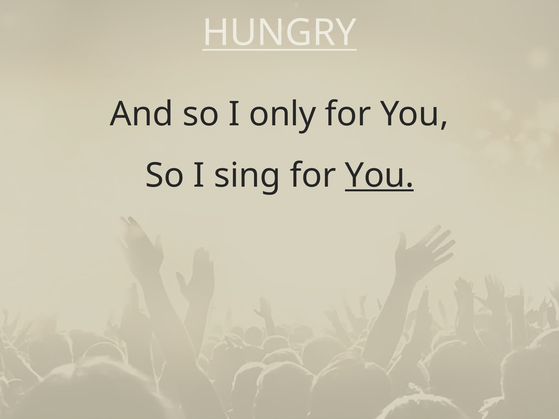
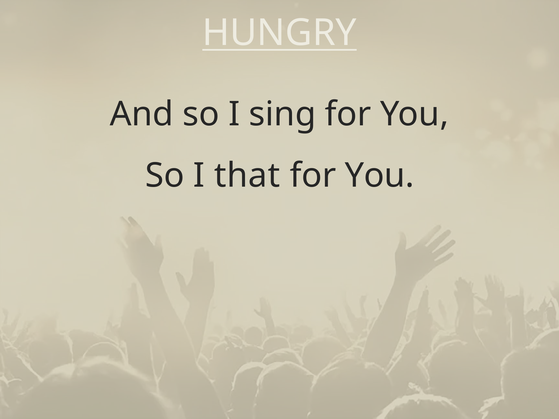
only: only -> sing (282, 114)
sing: sing -> that (247, 176)
You underline: present -> none (380, 176)
